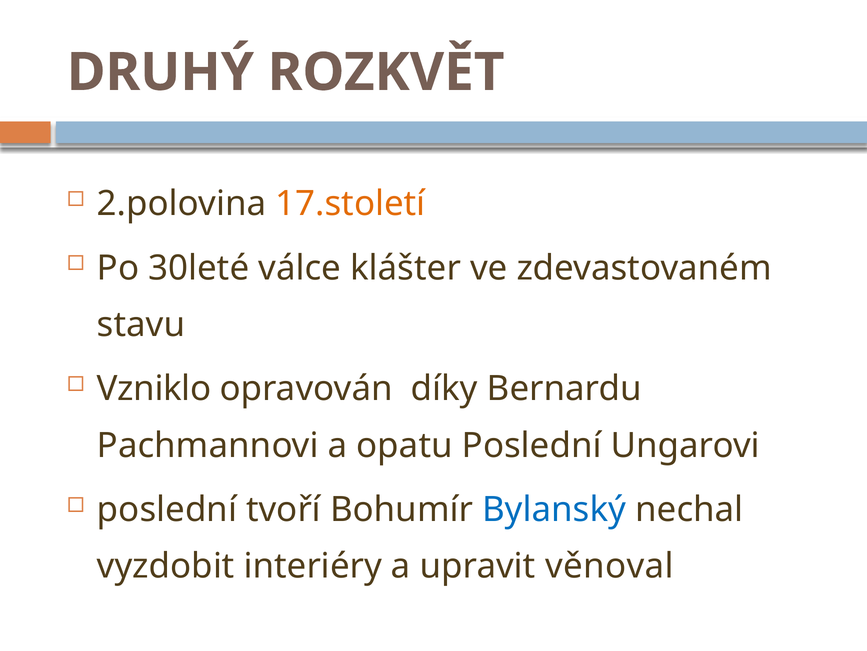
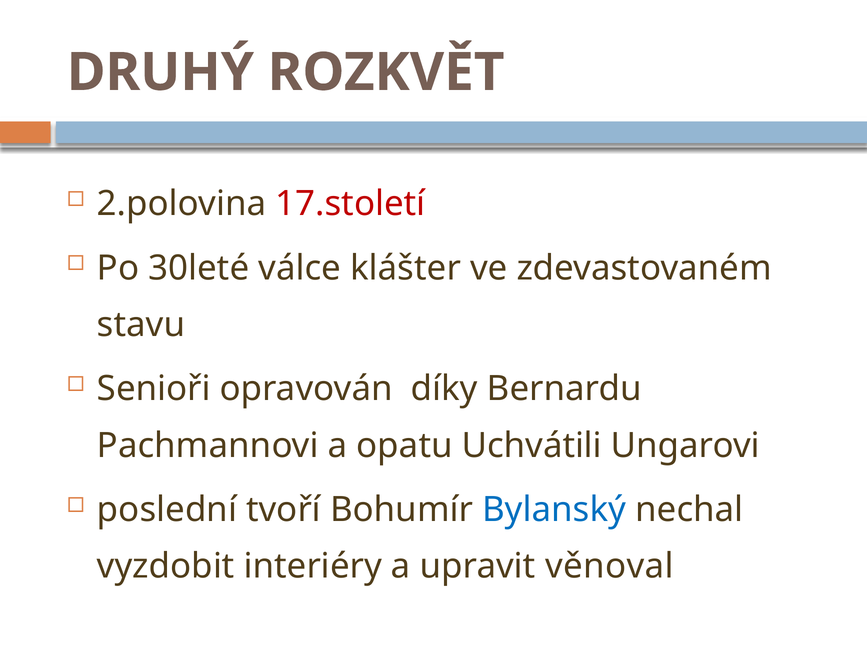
17.století colour: orange -> red (350, 204)
Vzniklo: Vzniklo -> Senioři (154, 388)
opatu Poslední: Poslední -> Uchvátili (532, 445)
